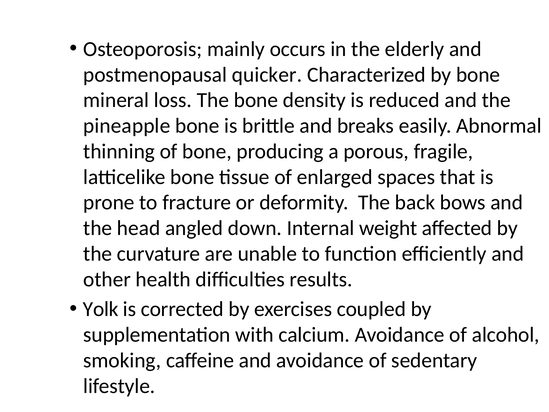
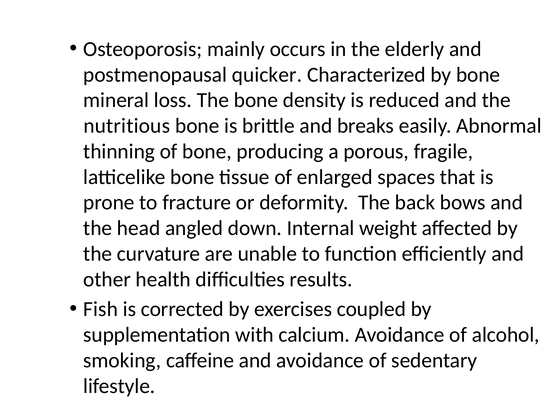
pineapple: pineapple -> nutritious (127, 126)
Yolk: Yolk -> Fish (101, 309)
